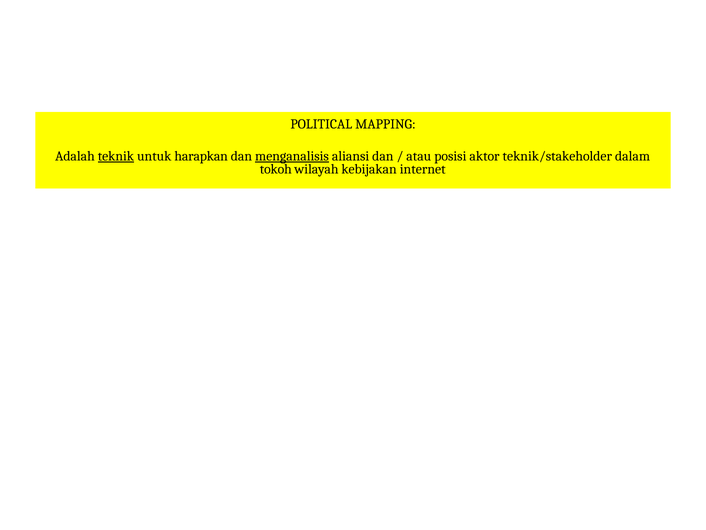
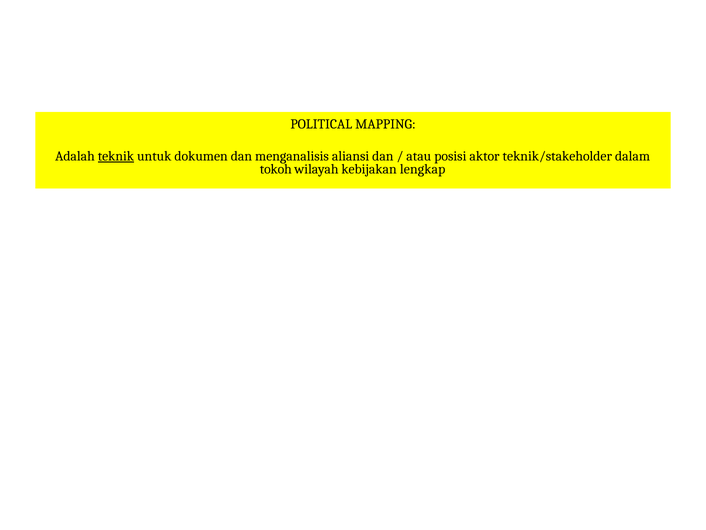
harapkan: harapkan -> dokumen (201, 156)
menganalisis underline: present -> none (292, 156)
internet: internet -> lengkap (423, 169)
